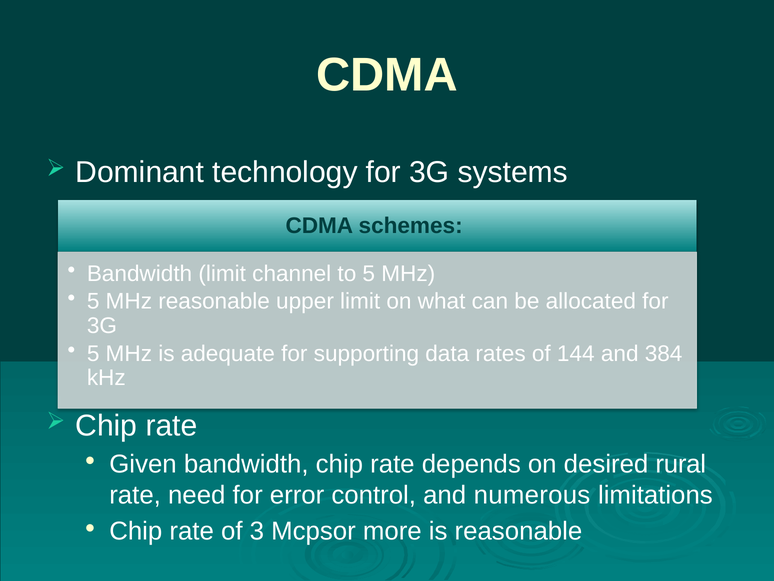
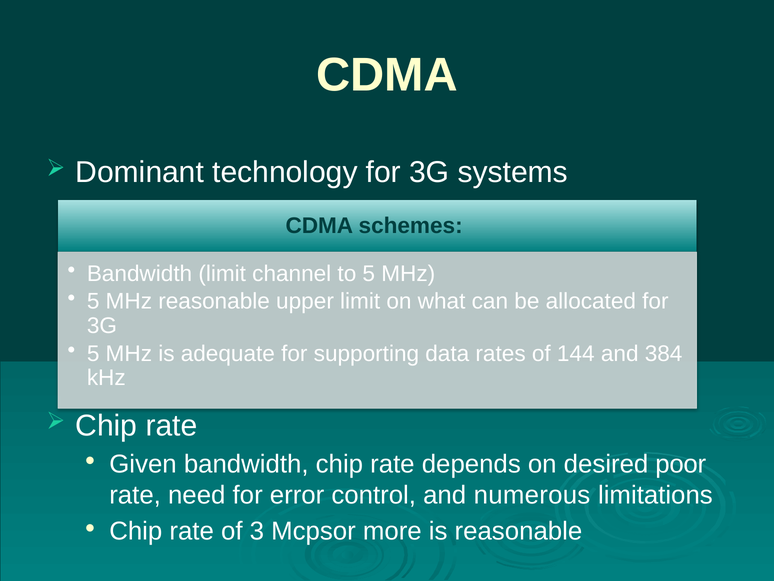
rural: rural -> poor (681, 464)
